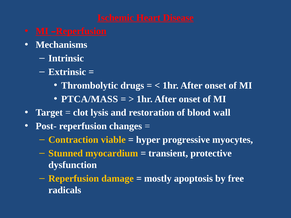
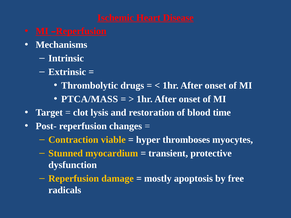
wall: wall -> time (222, 113)
progressive: progressive -> thromboses (186, 140)
